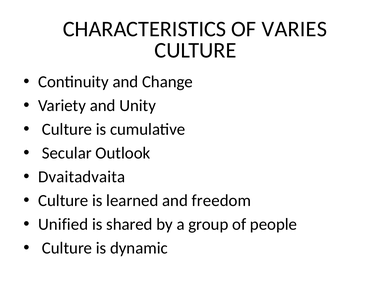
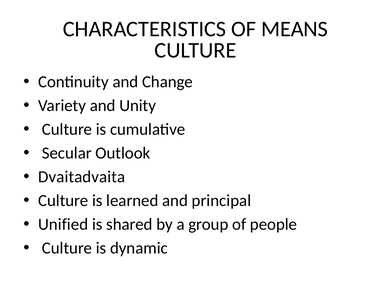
VARIES: VARIES -> MEANS (295, 29)
freedom: freedom -> principal (221, 200)
